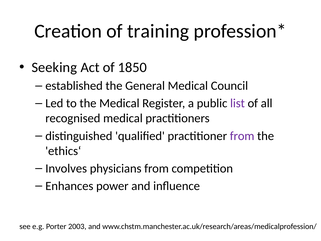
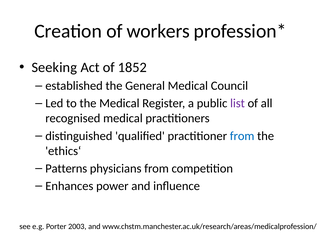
training: training -> workers (158, 31)
1850: 1850 -> 1852 (132, 67)
from colour: purple -> blue (242, 136)
Involves: Involves -> Patterns (66, 168)
